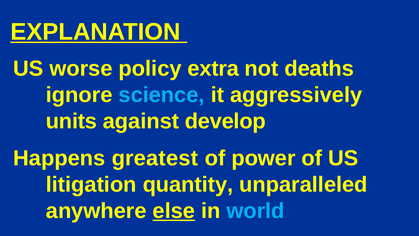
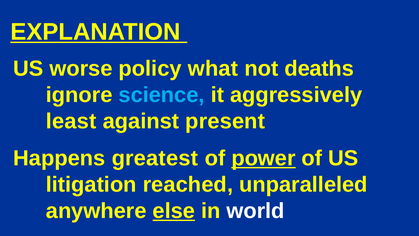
extra: extra -> what (213, 69)
units: units -> least (71, 121)
develop: develop -> present (225, 121)
power underline: none -> present (263, 158)
quantity: quantity -> reached (188, 184)
world colour: light blue -> white (255, 211)
